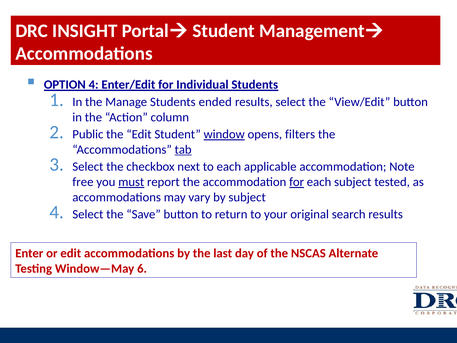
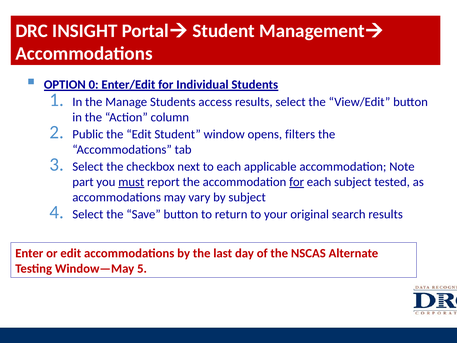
OPTION 4: 4 -> 0 (94, 85)
ended: ended -> access (215, 102)
window underline: present -> none (224, 134)
tab underline: present -> none (183, 149)
free: free -> part (83, 182)
6: 6 -> 5 (142, 268)
